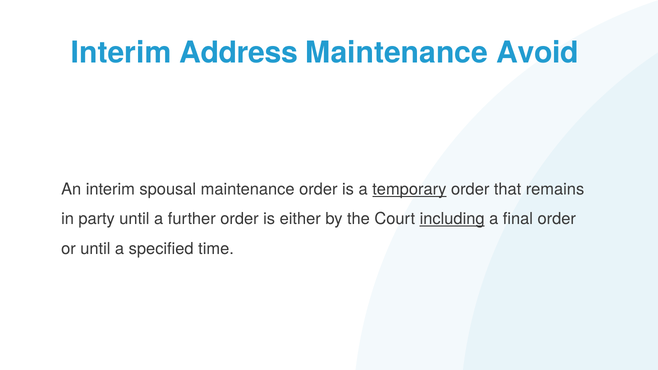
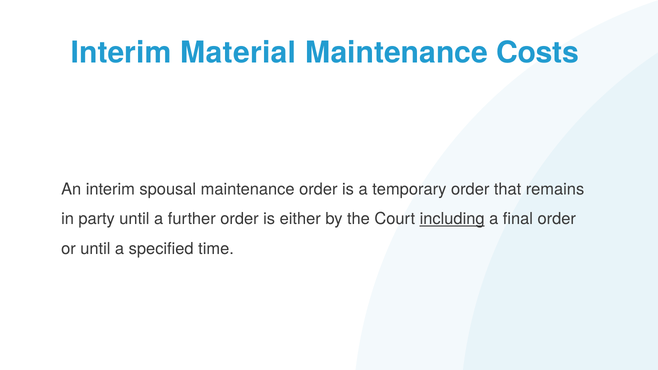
Address: Address -> Material (238, 53)
Avoid: Avoid -> Costs (538, 53)
temporary underline: present -> none (409, 190)
